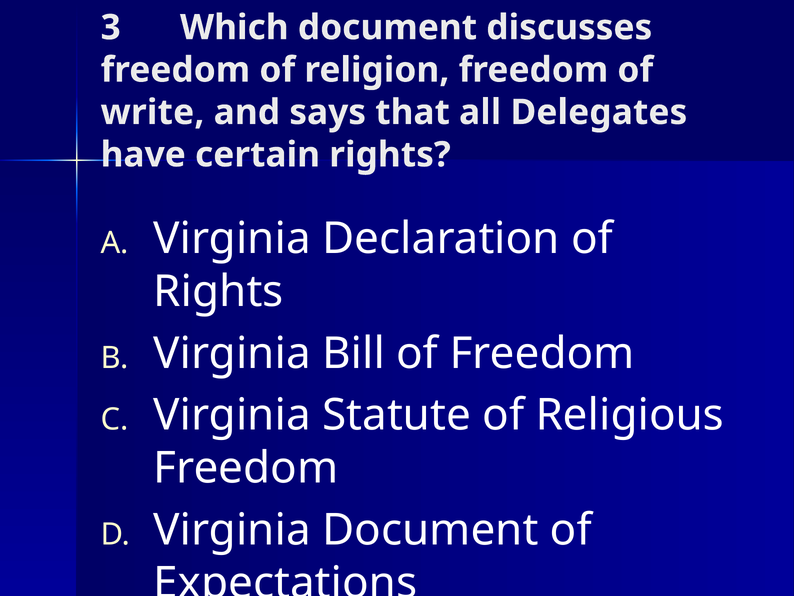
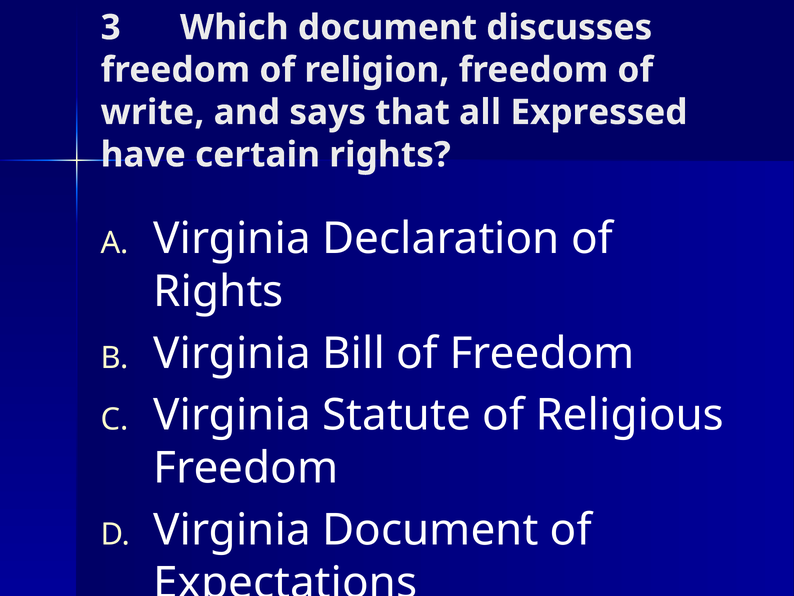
Delegates: Delegates -> Expressed (599, 112)
